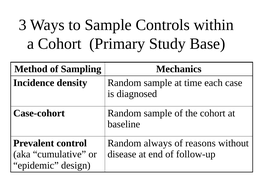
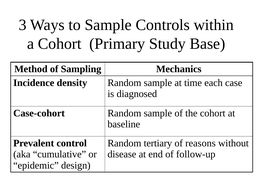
always: always -> tertiary (158, 143)
